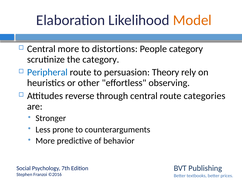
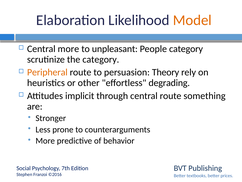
distortions: distortions -> unpleasant (115, 49)
Peripheral colour: blue -> orange (47, 72)
observing: observing -> degrading (169, 83)
reverse: reverse -> implicit (80, 96)
categories: categories -> something (205, 96)
